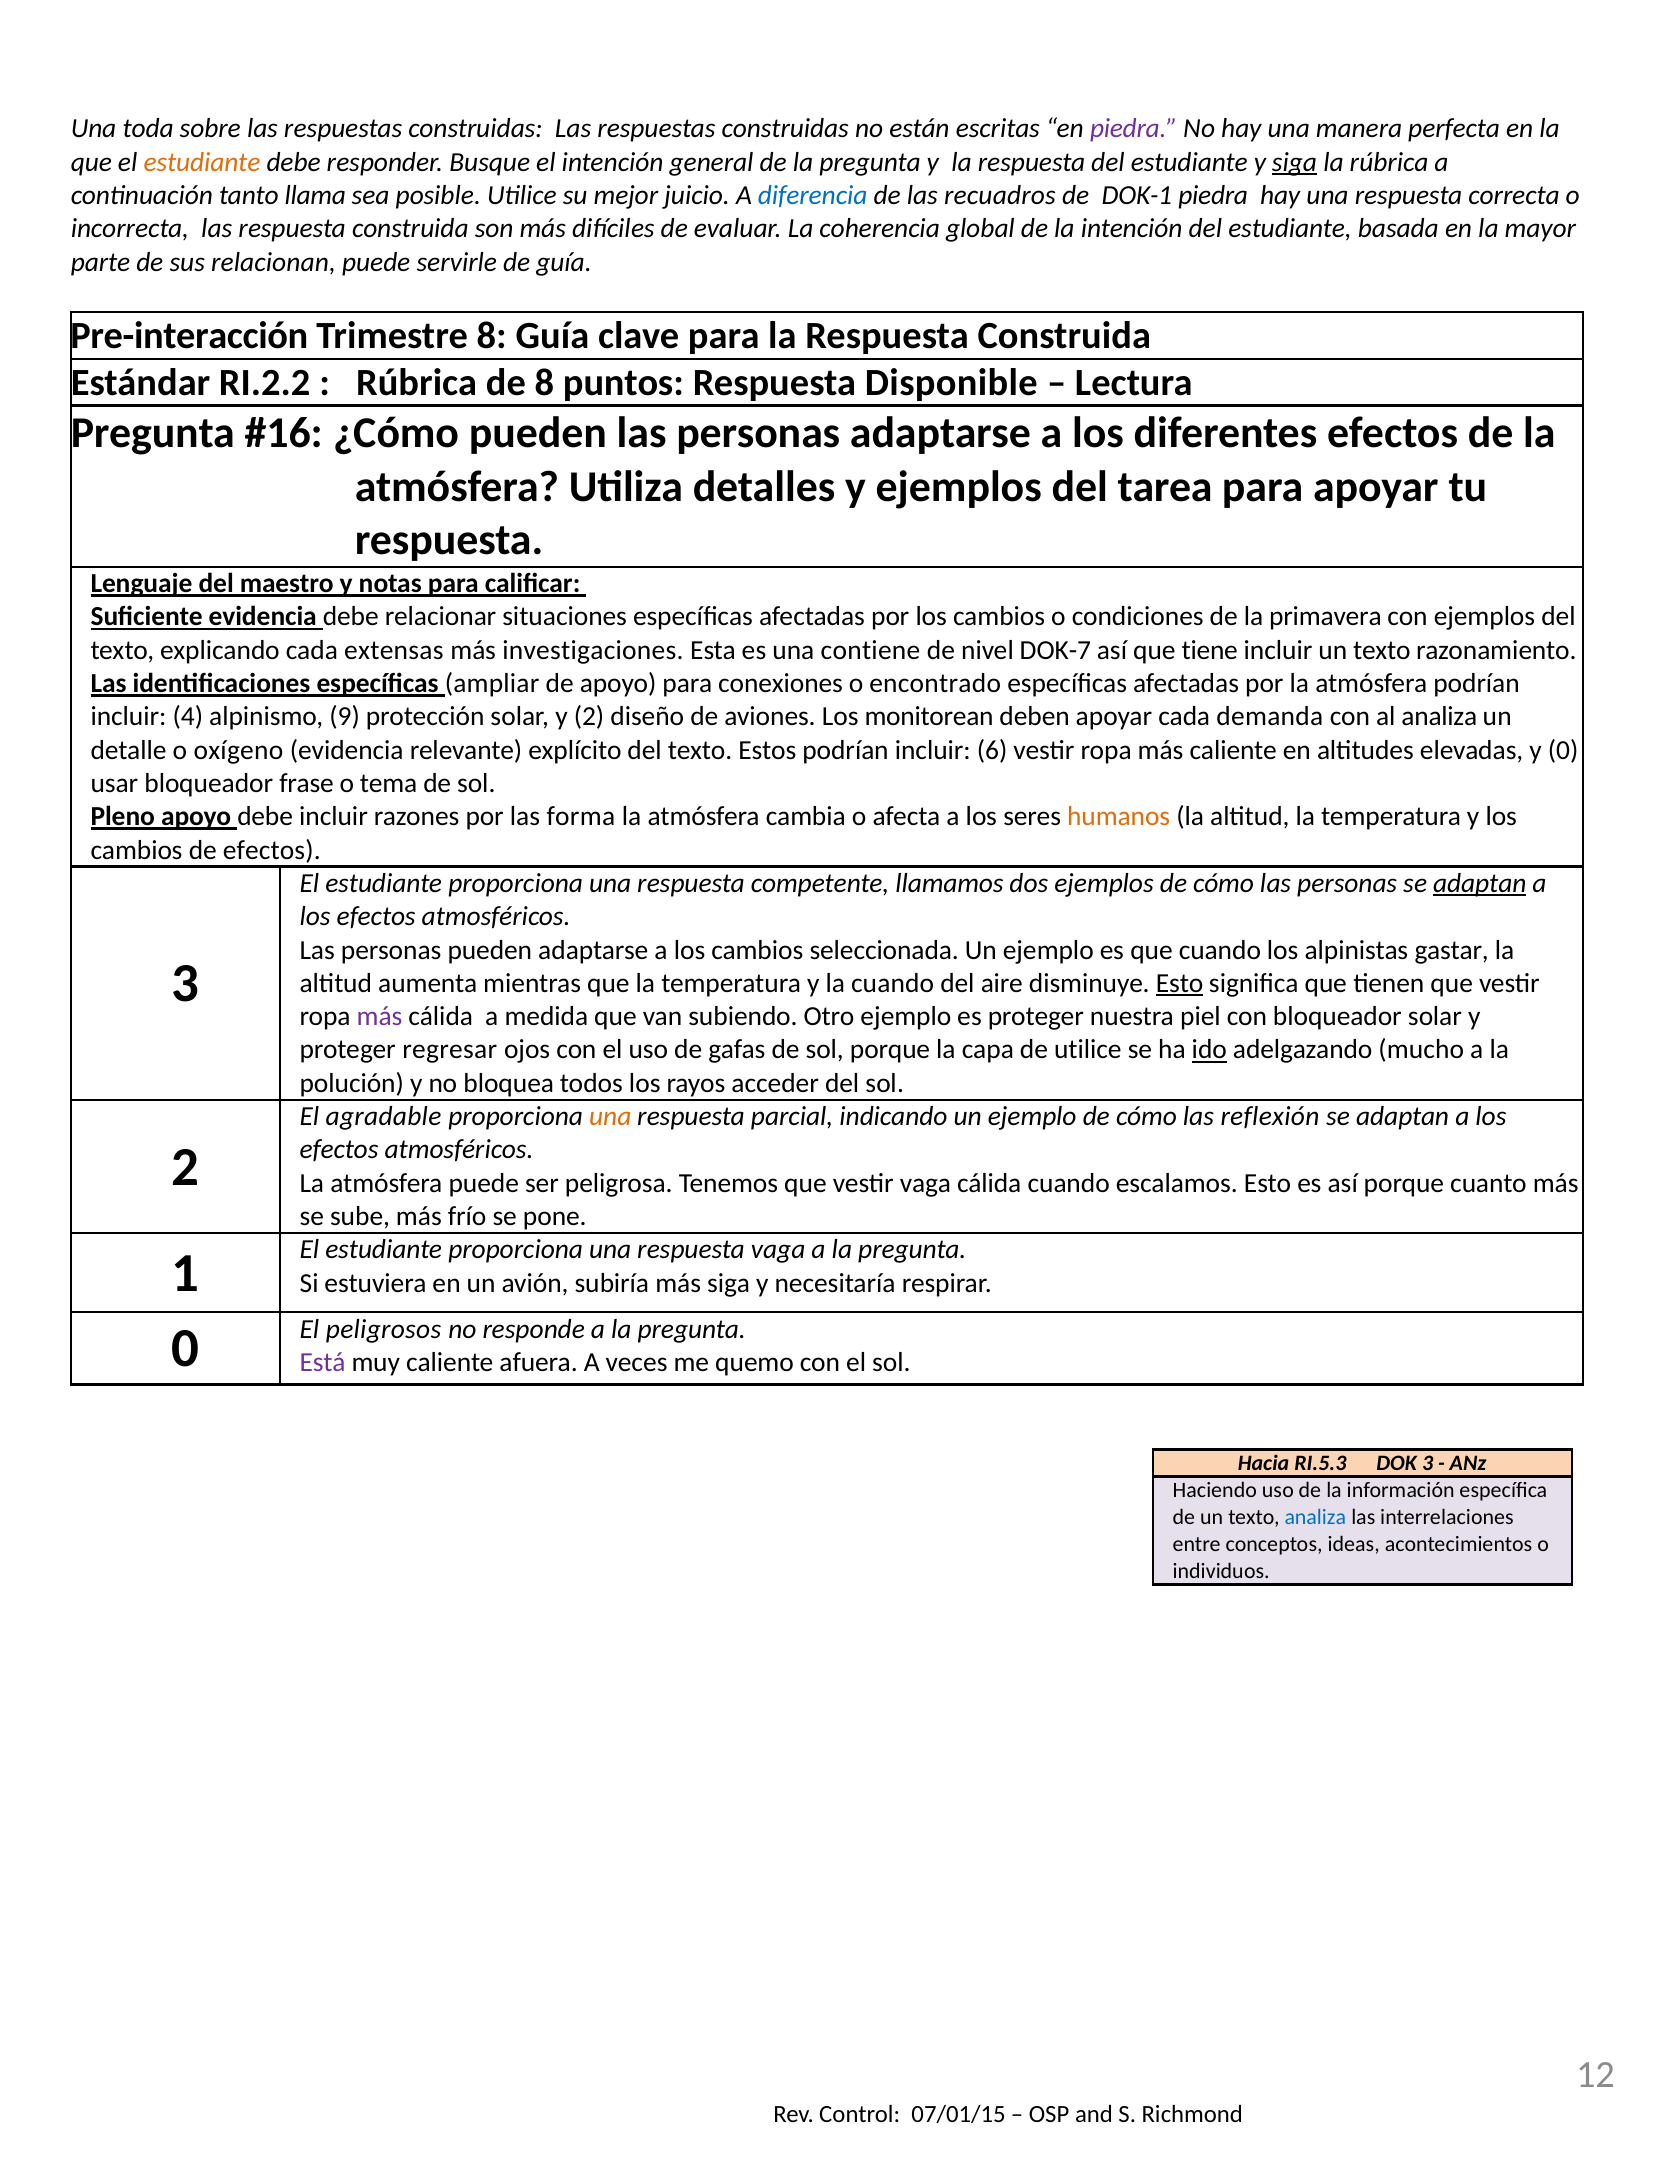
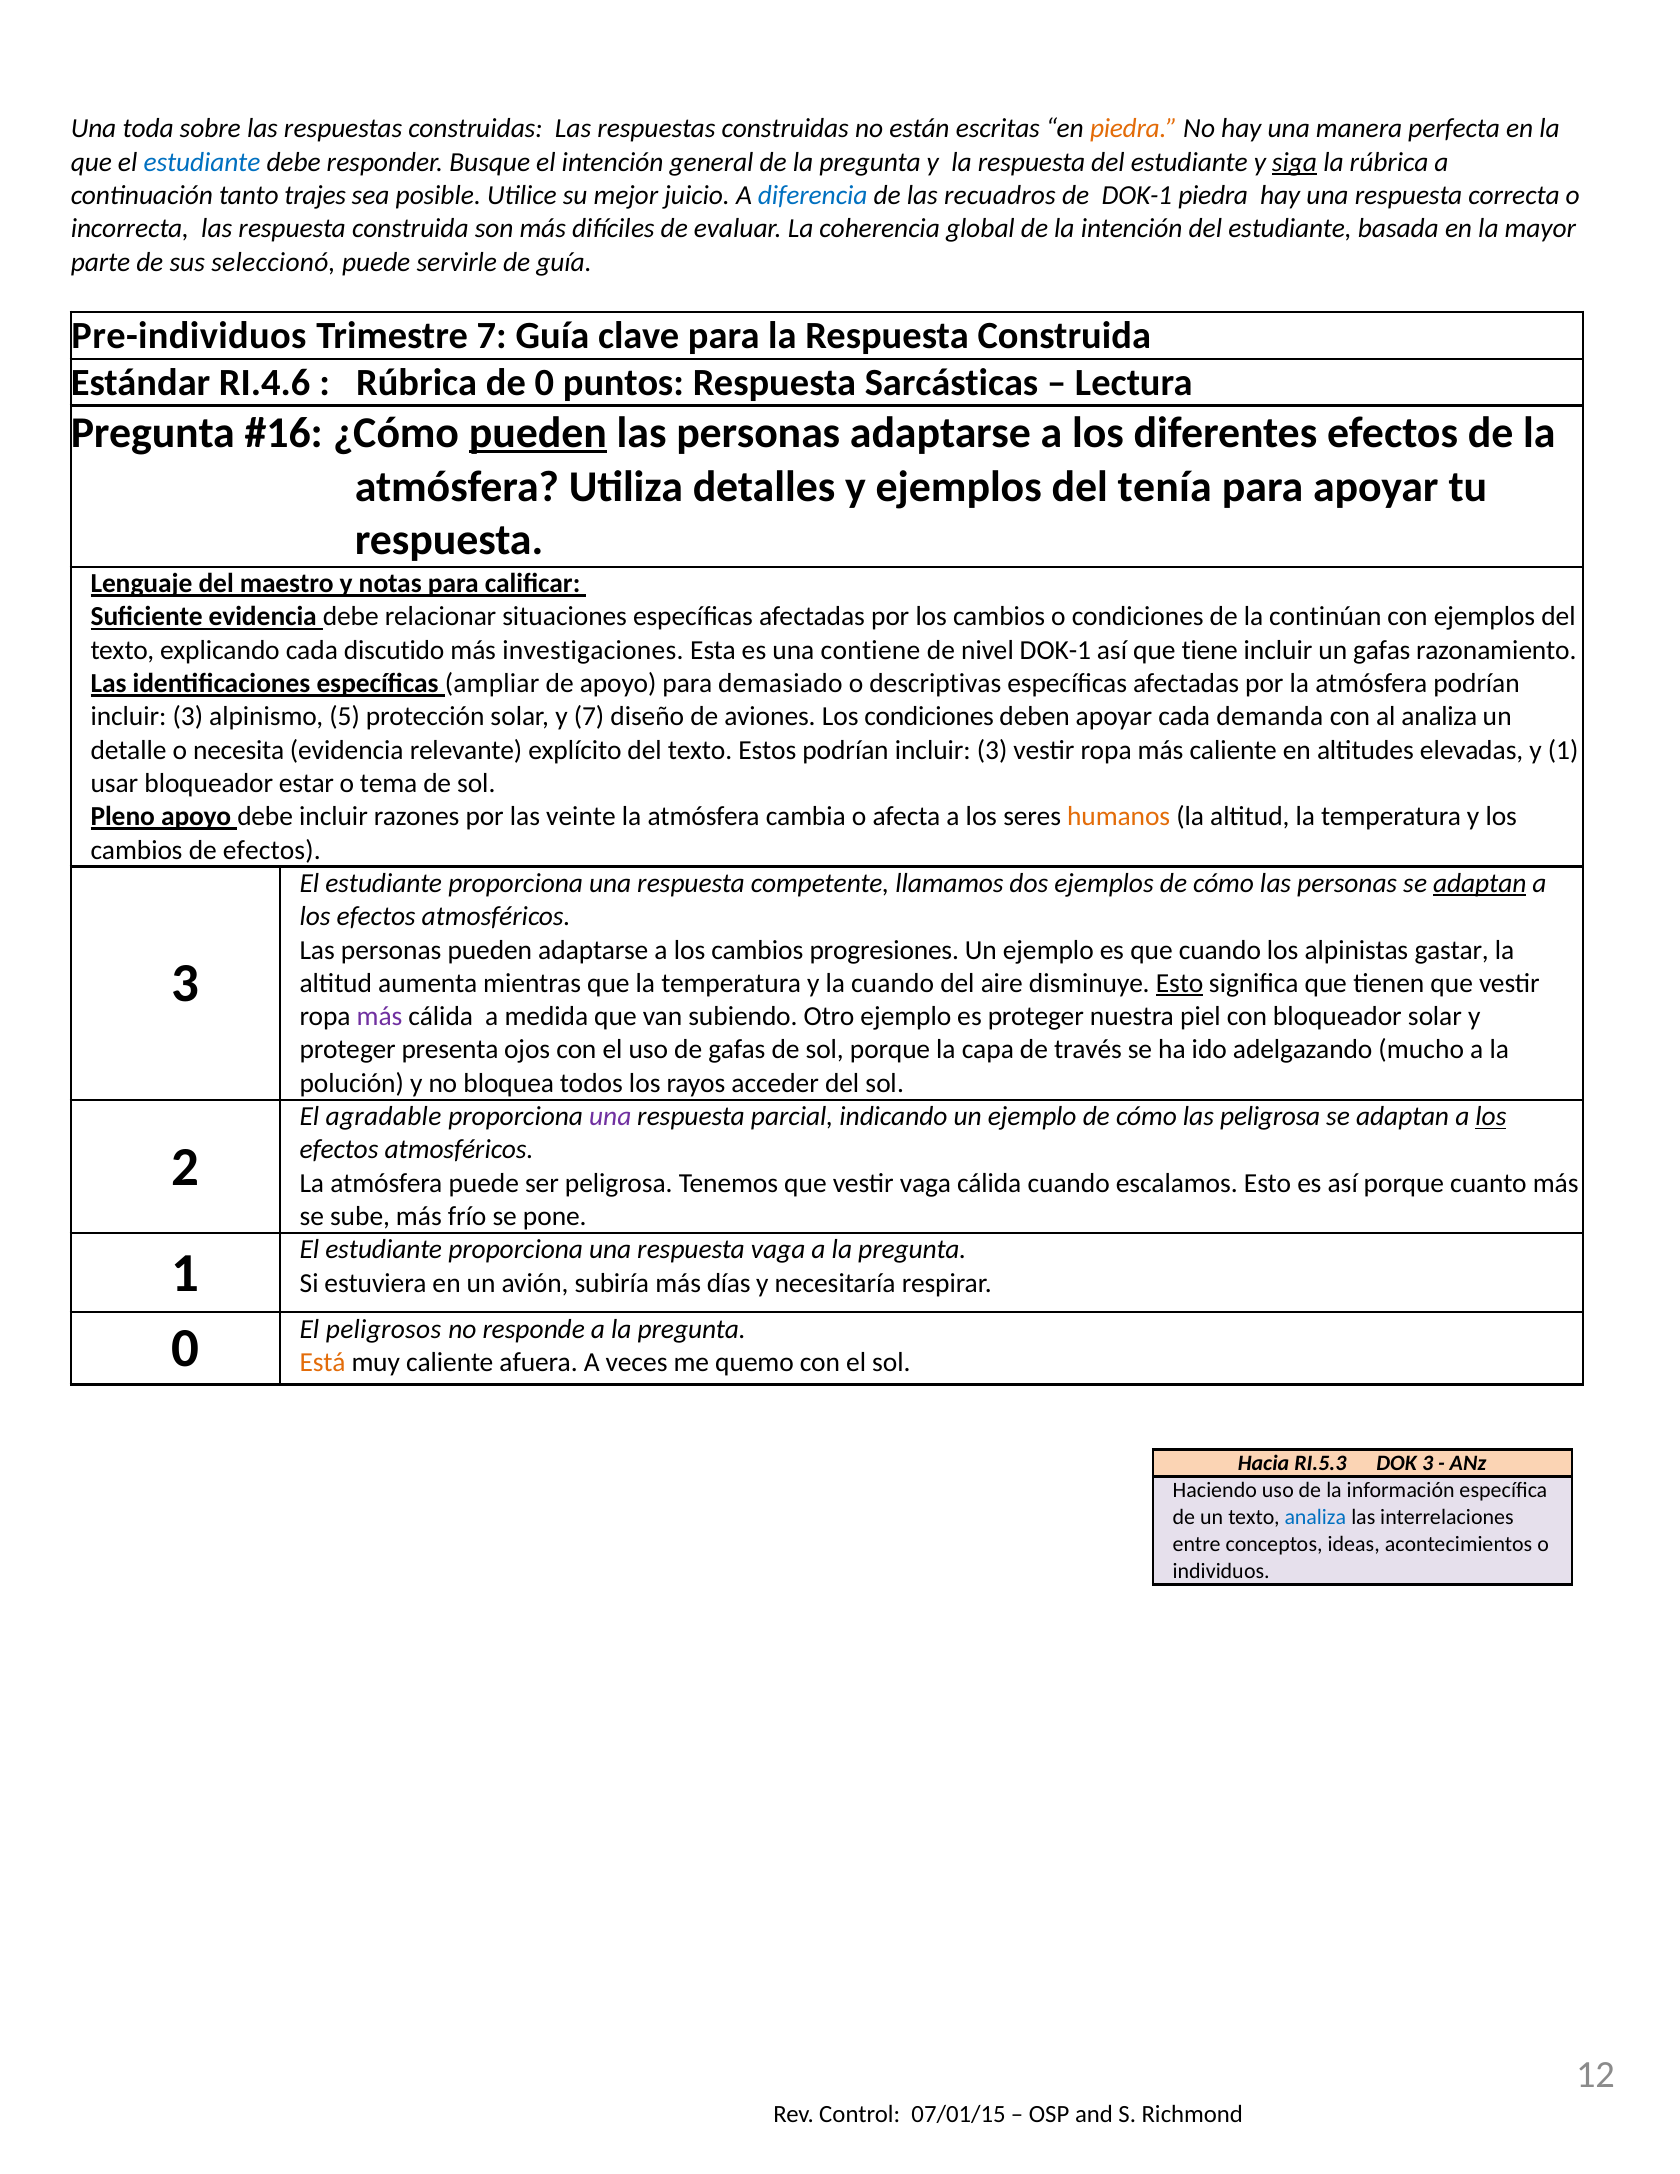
piedra colour: purple -> orange (1134, 129)
estudiante colour: orange -> blue (202, 162)
llama: llama -> trajes (315, 196)
relacionan: relacionan -> seleccionó (273, 262)
Pre-interacción: Pre-interacción -> Pre-individuos (189, 336)
Trimestre 8: 8 -> 7 (492, 336)
RI.2.2: RI.2.2 -> RI.4.6 (265, 383)
de 8: 8 -> 0 (544, 383)
Disponible: Disponible -> Sarcásticas (952, 383)
pueden underline: none -> present (538, 433)
tarea: tarea -> tenía (1165, 487)
primavera: primavera -> continúan (1325, 617)
extensas: extensas -> discutido (394, 650)
nivel DOK-7: DOK-7 -> DOK-1 (1055, 650)
incluir un texto: texto -> gafas (1382, 650)
conexiones: conexiones -> demasiado (780, 684)
encontrado: encontrado -> descriptivas (935, 684)
4: 4 -> 3 (188, 717)
9: 9 -> 5 (345, 717)
y 2: 2 -> 7 (589, 717)
Los monitorean: monitorean -> condiciones (929, 717)
oxígeno: oxígeno -> necesita (239, 750)
Estos podrían incluir 6: 6 -> 3 (992, 750)
y 0: 0 -> 1 (1563, 750)
frase: frase -> estar (306, 783)
forma: forma -> veinte (581, 817)
seleccionada: seleccionada -> progresiones (884, 950)
regresar: regresar -> presenta (450, 1050)
de utilice: utilice -> través (1088, 1050)
ido underline: present -> none (1209, 1050)
una colour: orange -> purple (610, 1117)
las reflexión: reflexión -> peligrosa (1270, 1117)
los underline: none -> present (1491, 1117)
más siga: siga -> días (729, 1283)
Está colour: purple -> orange (323, 1362)
